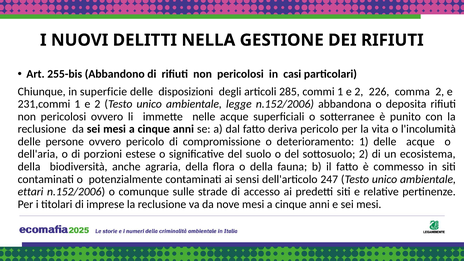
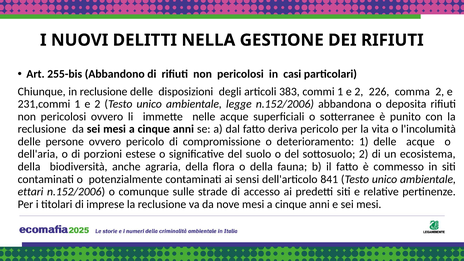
in superficie: superficie -> reclusione (104, 92)
285: 285 -> 383 (289, 92)
247: 247 -> 841 (329, 179)
